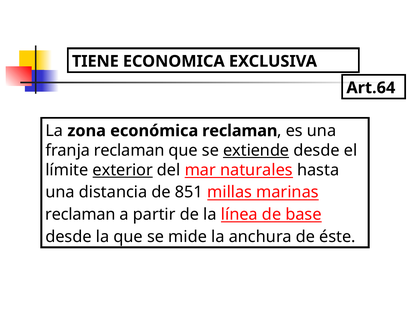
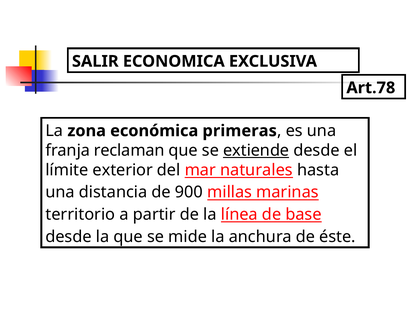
TIENE: TIENE -> SALIR (95, 61)
Art.64: Art.64 -> Art.78 (371, 88)
económica reclaman: reclaman -> primeras (240, 131)
exterior underline: present -> none (123, 170)
851: 851 -> 900 (189, 192)
reclaman: reclaman -> territorio (80, 214)
